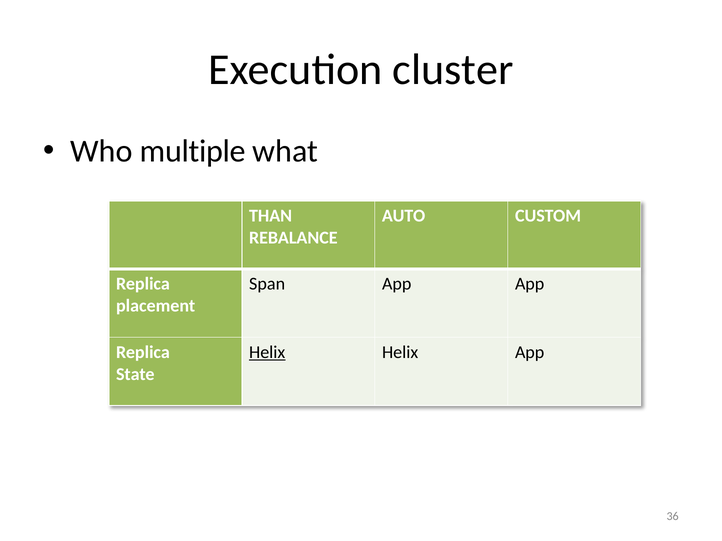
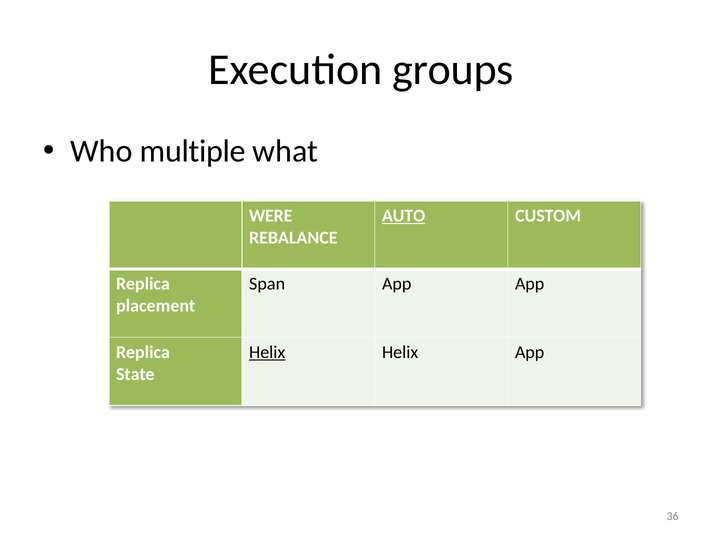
cluster: cluster -> groups (453, 70)
THAN: THAN -> WERE (271, 216)
AUTO underline: none -> present (404, 216)
